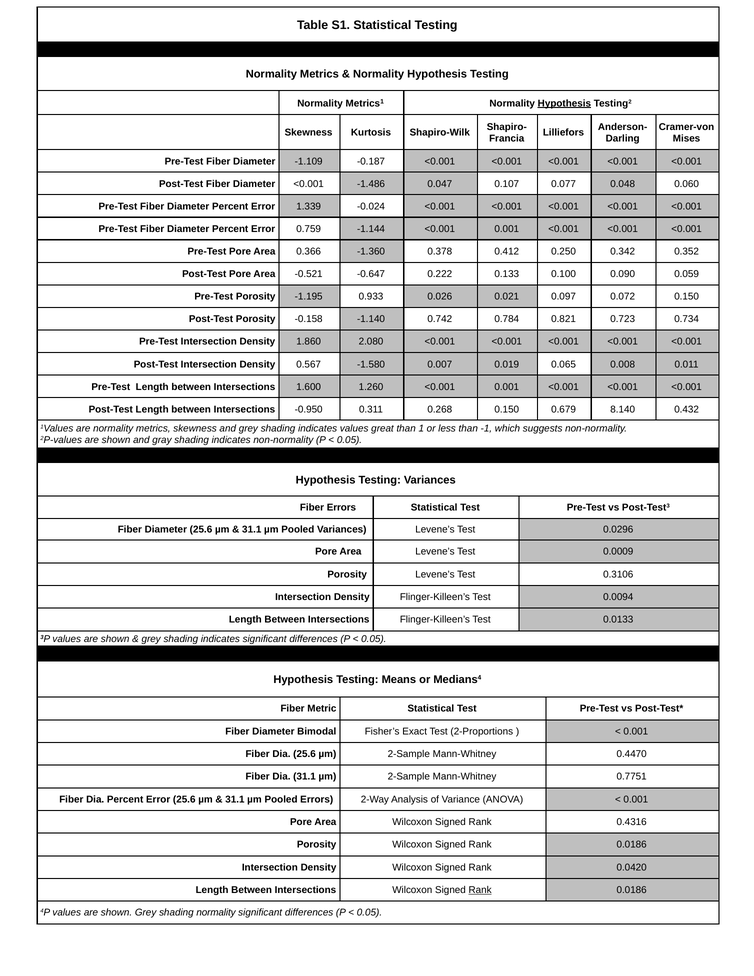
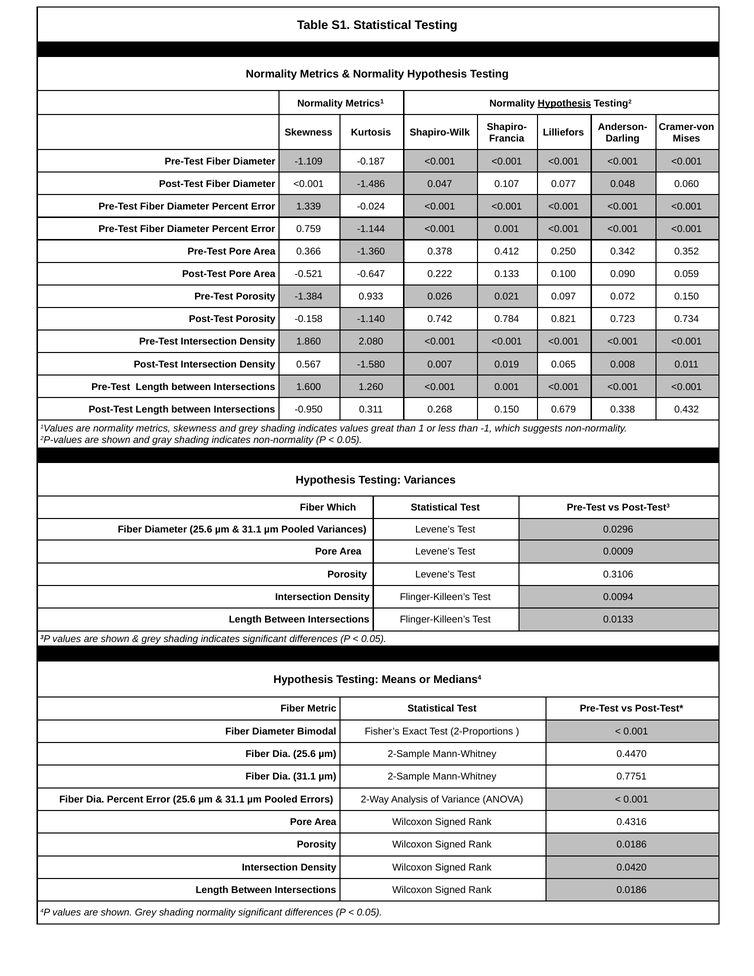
-1.195: -1.195 -> -1.384 (309, 297)
8.140: 8.140 -> 0.338 (623, 409)
Fiber Errors: Errors -> Which (341, 507)
Rank underline: present -> none (480, 890)
